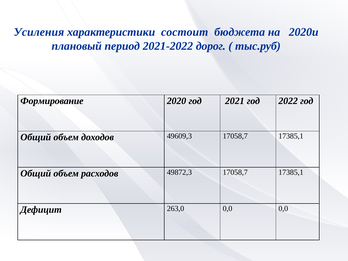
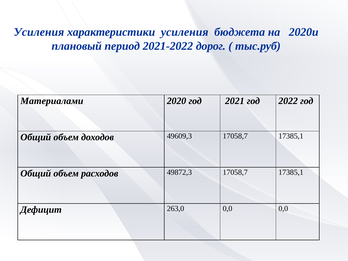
характеристики состоит: состоит -> усиления (185, 32)
Формирование: Формирование -> Материалами (52, 101)
